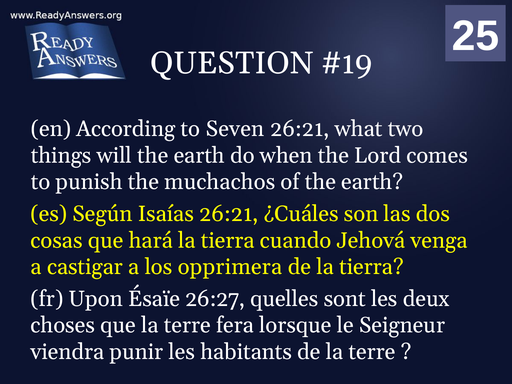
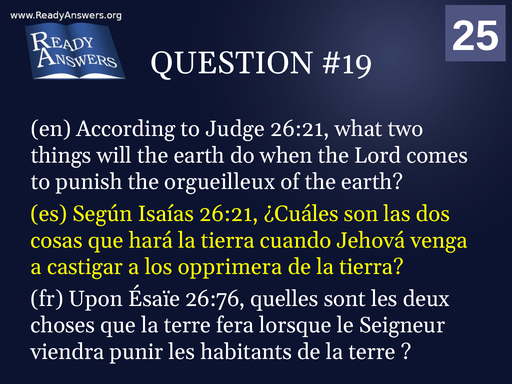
Seven: Seven -> Judge (235, 129)
muchachos: muchachos -> orgueilleux (220, 182)
26:27: 26:27 -> 26:76 (215, 299)
